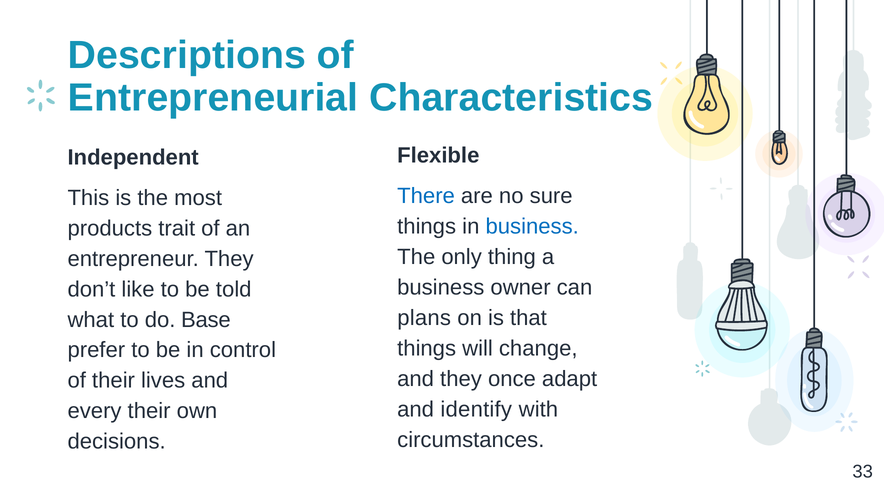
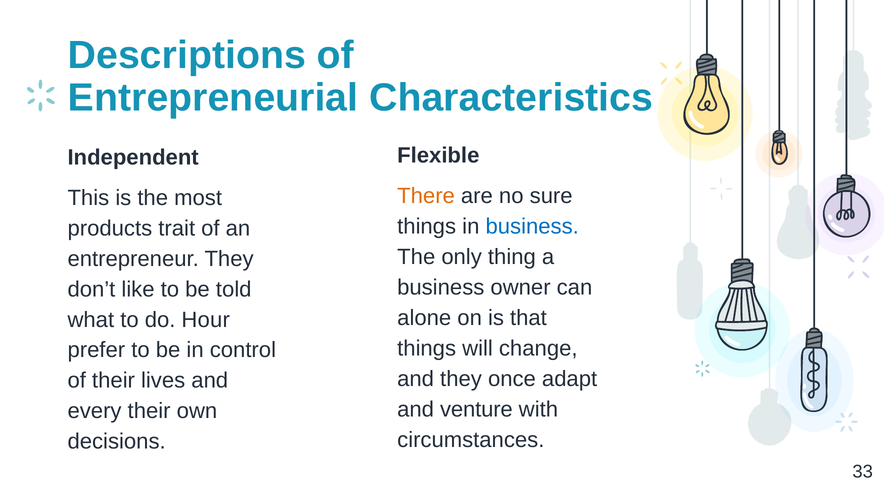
There colour: blue -> orange (426, 196)
plans: plans -> alone (424, 318)
Base: Base -> Hour (206, 320)
identify: identify -> venture (476, 410)
